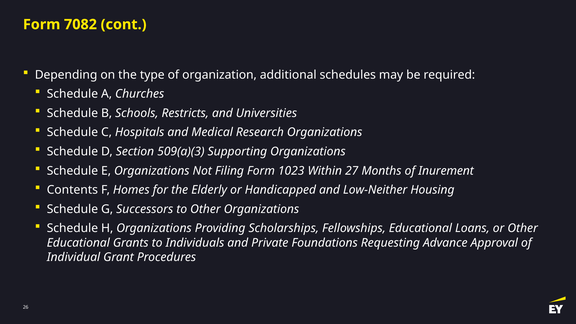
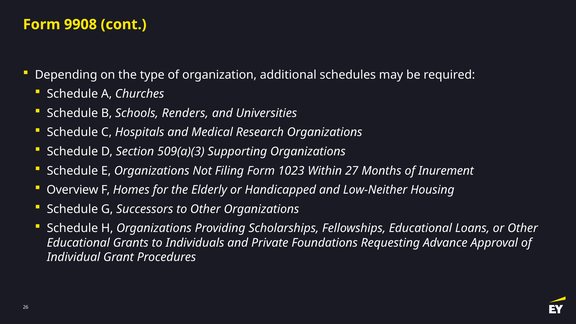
7082: 7082 -> 9908 (80, 24)
Restricts: Restricts -> Renders (185, 113)
Contents: Contents -> Overview (72, 190)
